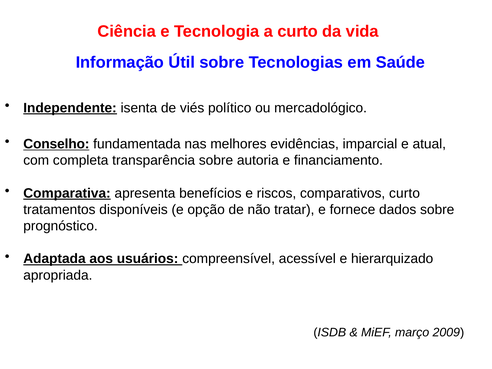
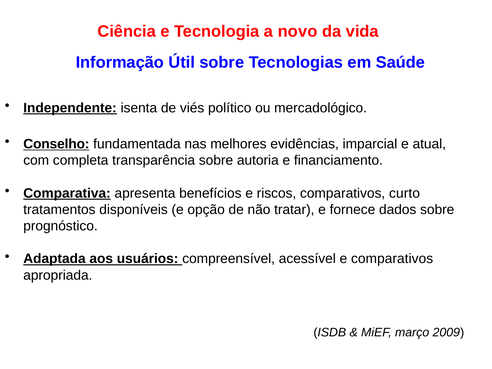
a curto: curto -> novo (298, 31)
e hierarquizado: hierarquizado -> comparativos (392, 259)
